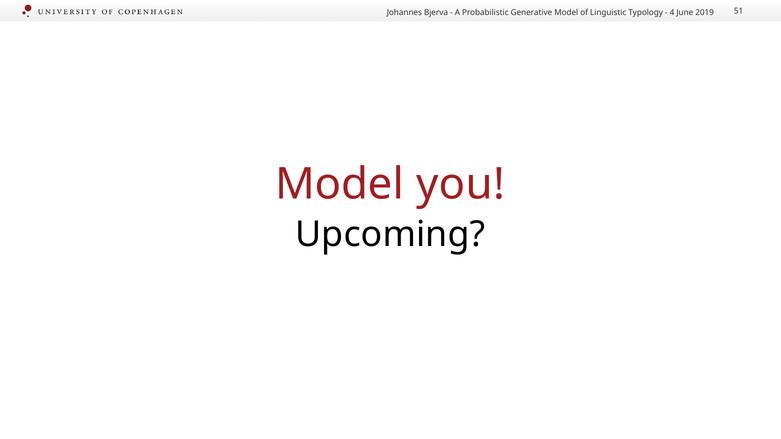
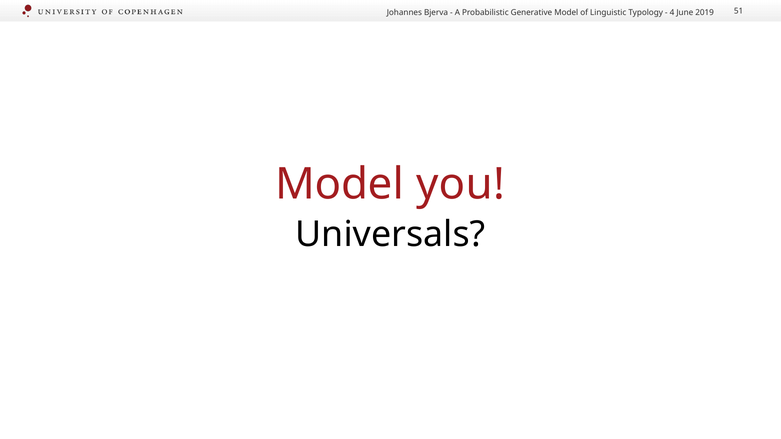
Upcoming: Upcoming -> Universals (390, 235)
